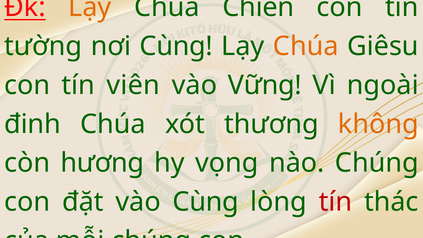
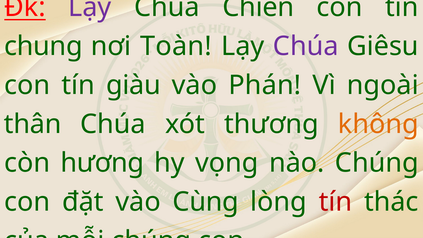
Lạy colour: orange -> purple (90, 7)
tường: tường -> chung (43, 46)
nơi Cùng: Cùng -> Toàn (176, 46)
Chúa colour: orange -> purple (306, 46)
viên: viên -> giàu (134, 85)
Vững: Vững -> Phán (265, 85)
đinh: đinh -> thân (33, 124)
